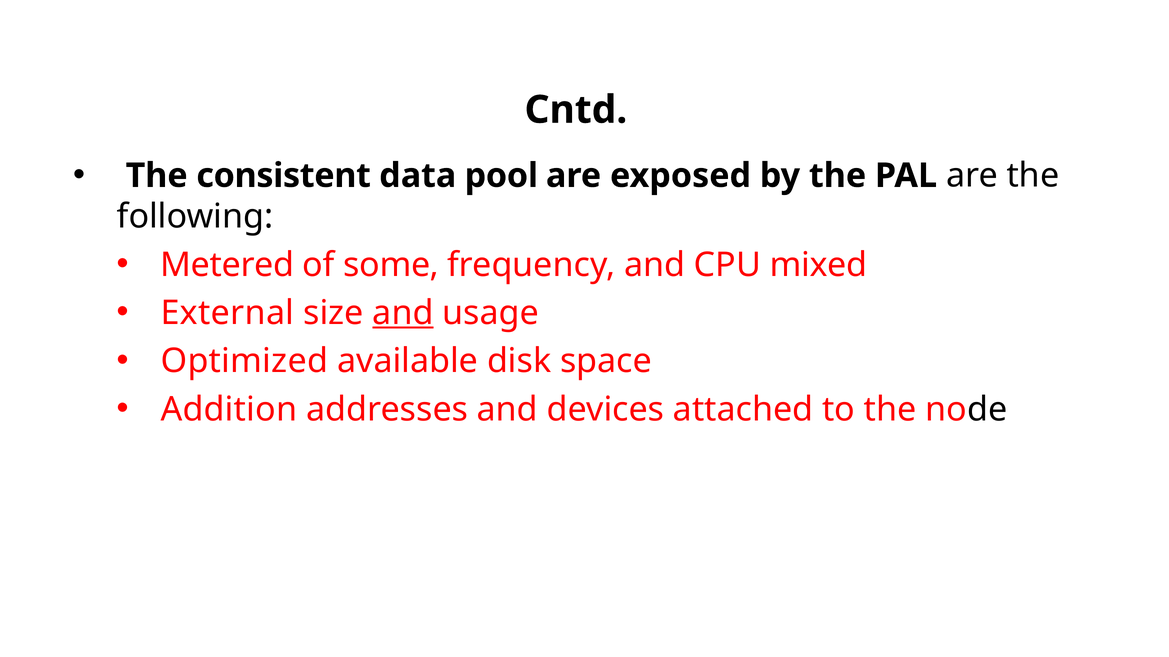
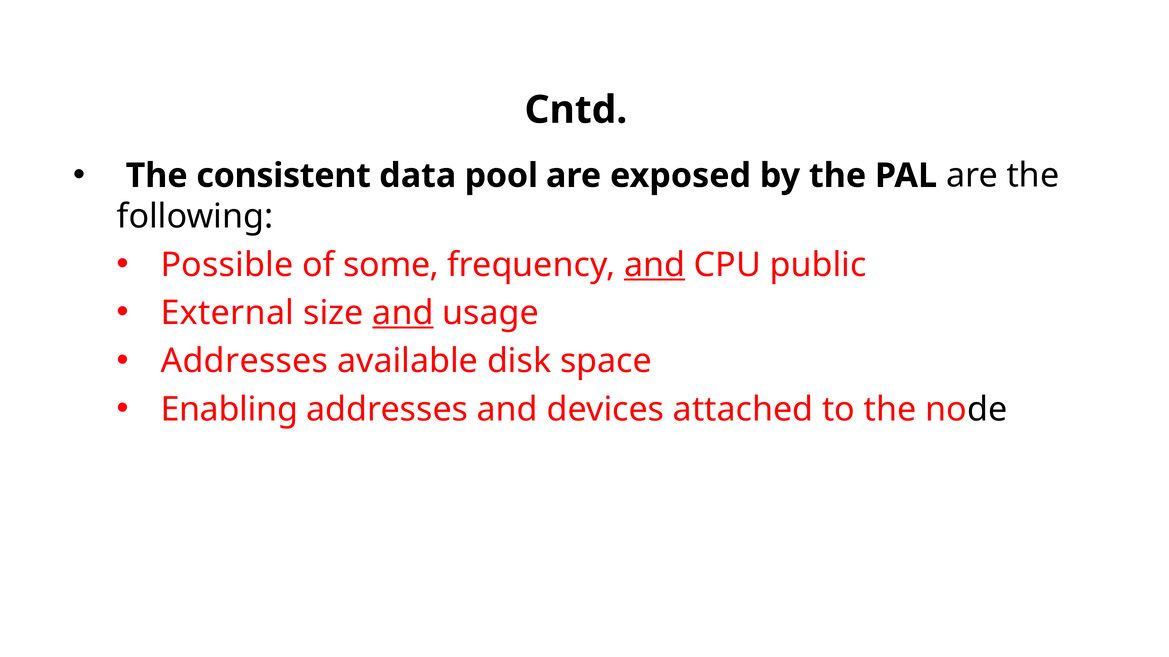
Metered: Metered -> Possible (227, 265)
and underline: none -> present (655, 265)
mixed: mixed -> public (818, 265)
Optimized: Optimized -> Addresses (244, 361)
Addition: Addition -> Enabling (229, 410)
